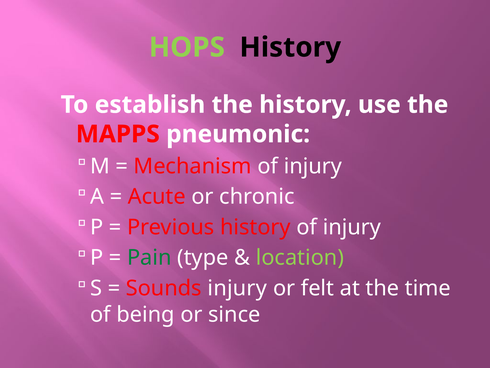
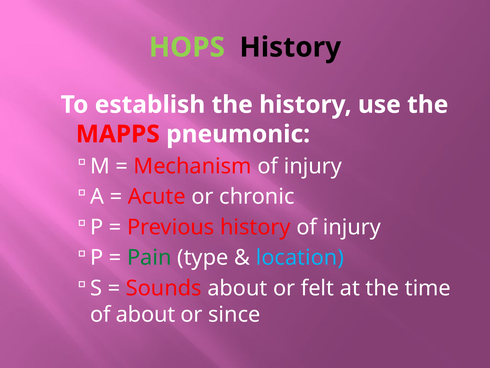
location colour: light green -> light blue (300, 257)
Sounds injury: injury -> about (237, 288)
of being: being -> about (146, 314)
